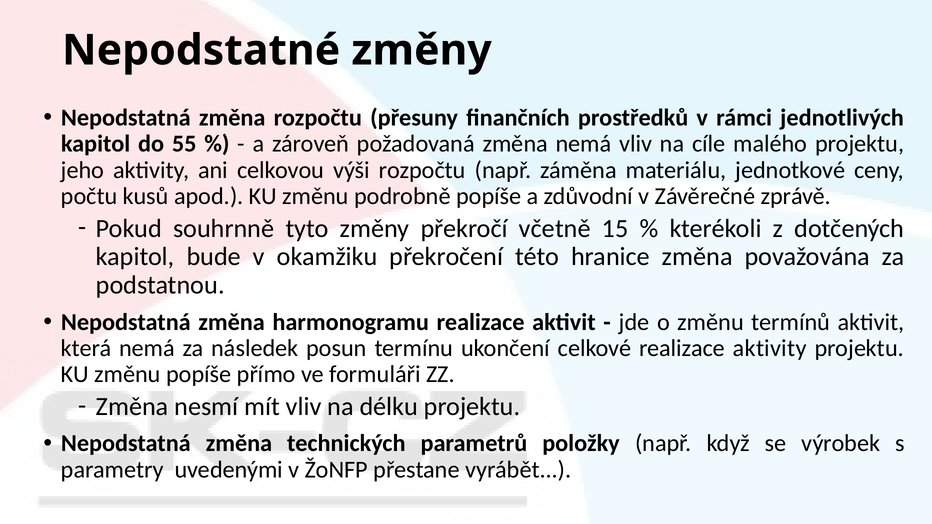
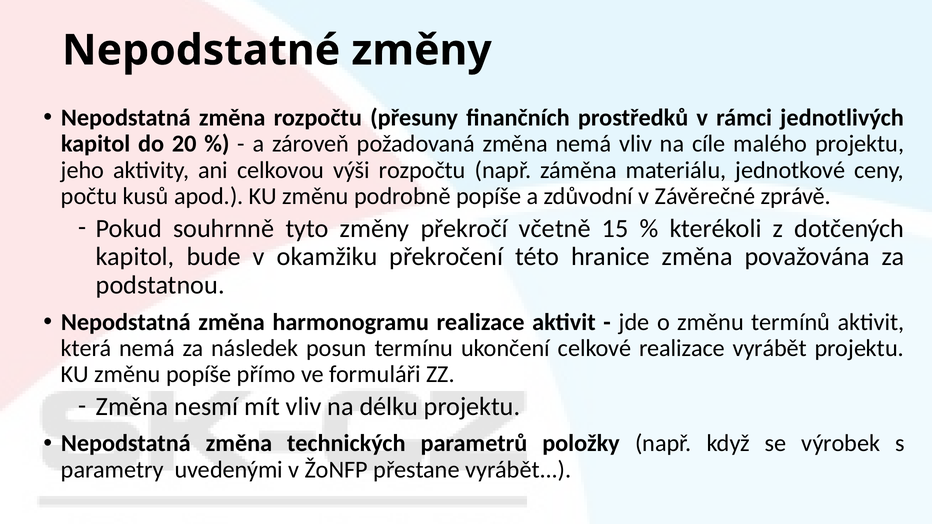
55: 55 -> 20 (184, 144)
realizace aktivity: aktivity -> vyrábět (770, 348)
